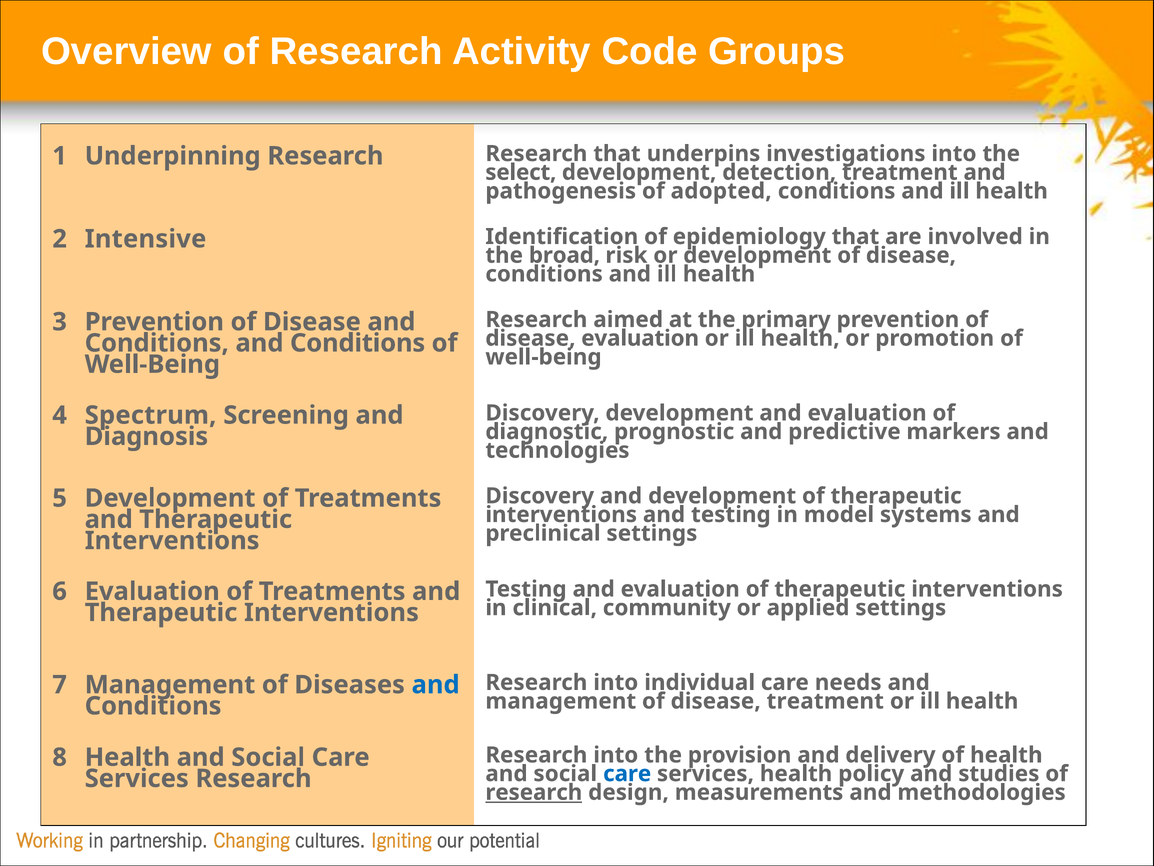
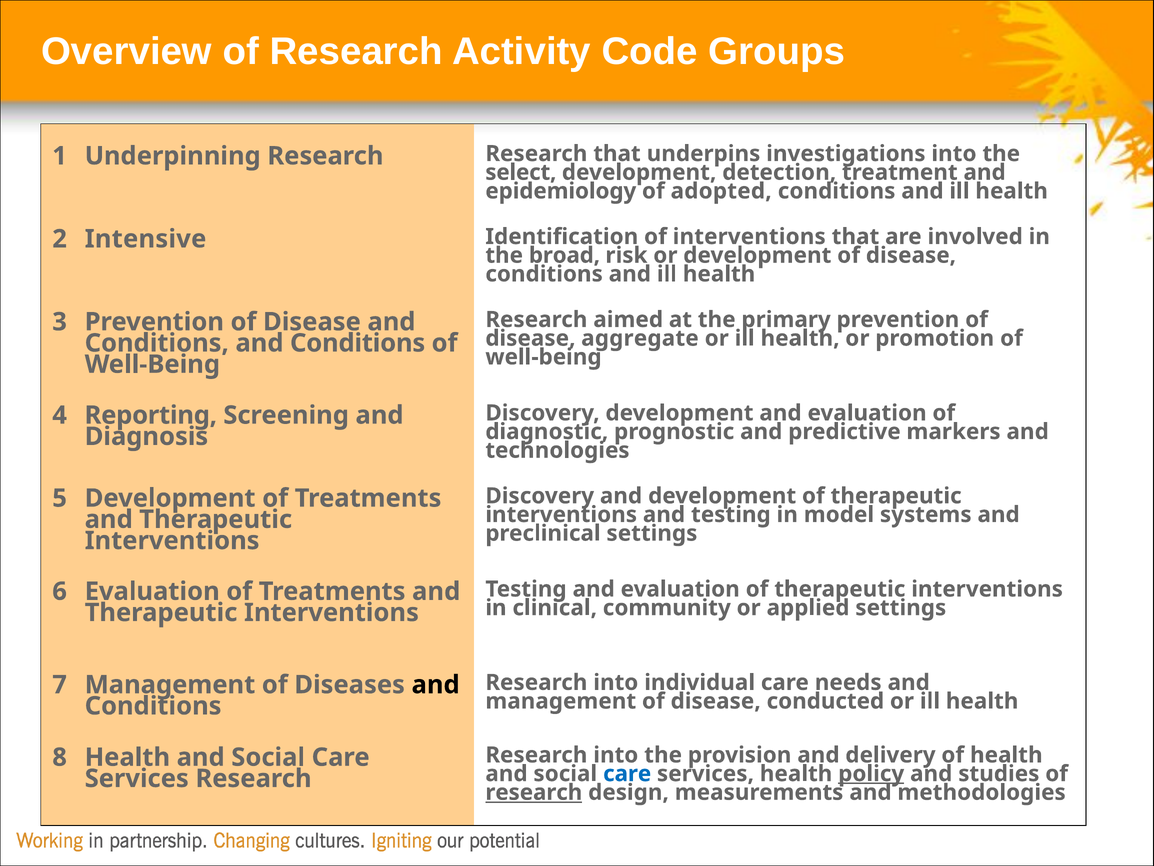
pathogenesis: pathogenesis -> epidemiology (561, 191)
of epidemiology: epidemiology -> interventions (749, 237)
disease evaluation: evaluation -> aggregate (640, 338)
Spectrum: Spectrum -> Reporting (151, 415)
and colour: blue -> black (436, 684)
disease treatment: treatment -> conducted (825, 701)
policy underline: none -> present (871, 773)
